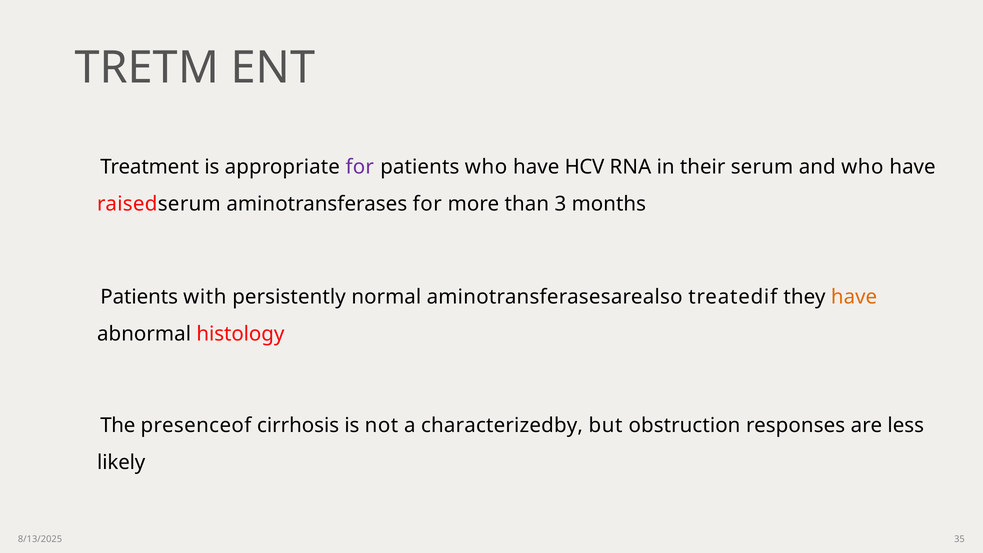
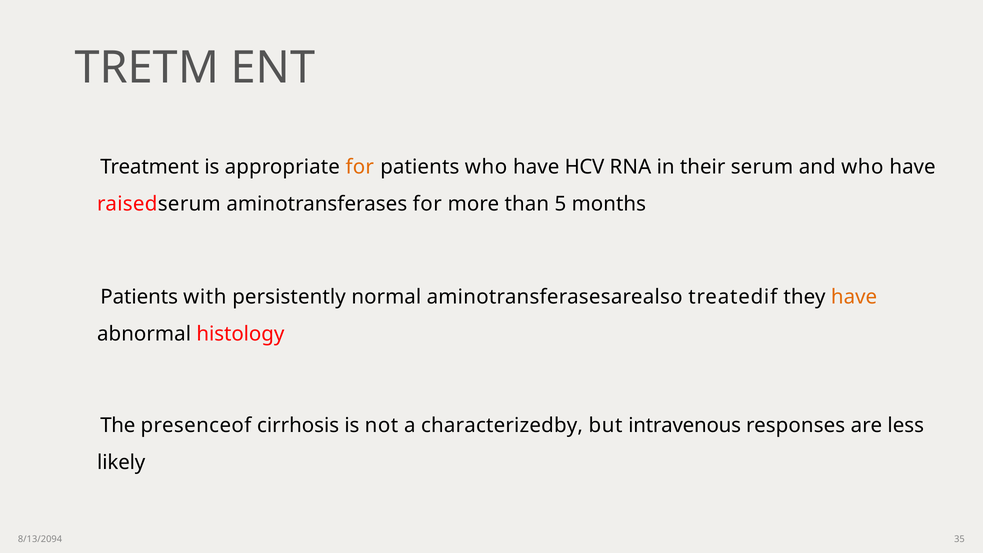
for colour: purple -> orange (360, 167)
3: 3 -> 5 (560, 204)
obstruction: obstruction -> intravenous (685, 425)
8/13/2025: 8/13/2025 -> 8/13/2094 (40, 539)
